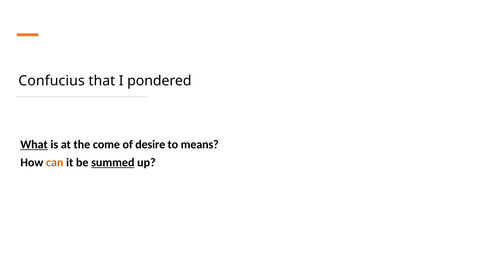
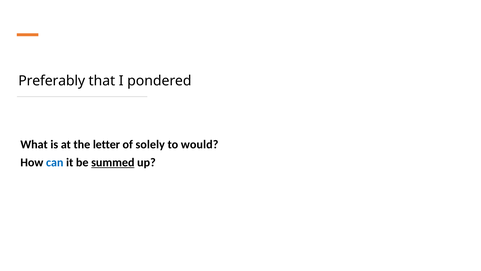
Confucius: Confucius -> Preferably (52, 81)
What underline: present -> none (34, 144)
come: come -> letter (106, 144)
desire: desire -> solely (150, 144)
means: means -> would (200, 144)
can colour: orange -> blue (55, 162)
